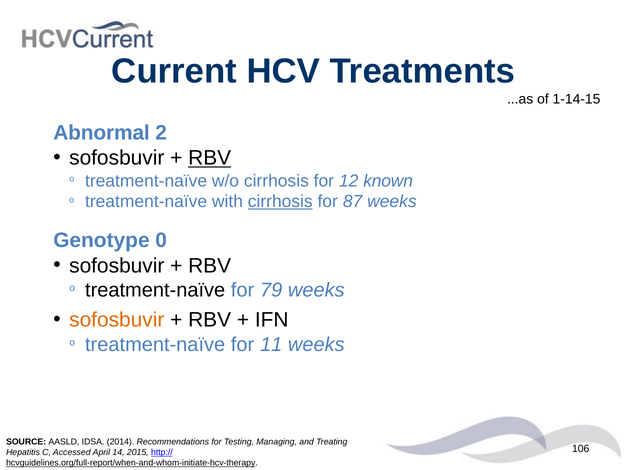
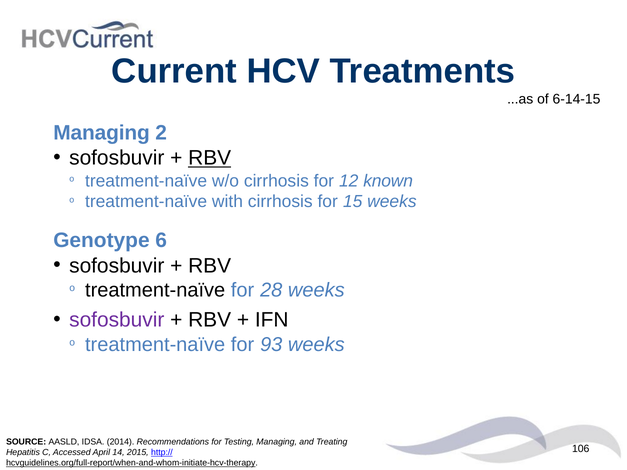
1-14-15: 1-14-15 -> 6-14-15 (577, 99)
Abnormal: Abnormal -> Managing (102, 133)
cirrhosis underline: present -> none (280, 202)
87: 87 -> 15 (353, 202)
0: 0 -> 6 (161, 241)
79: 79 -> 28 (271, 290)
sofosbuvir colour: orange -> purple (117, 320)
11: 11 -> 93 (271, 345)
